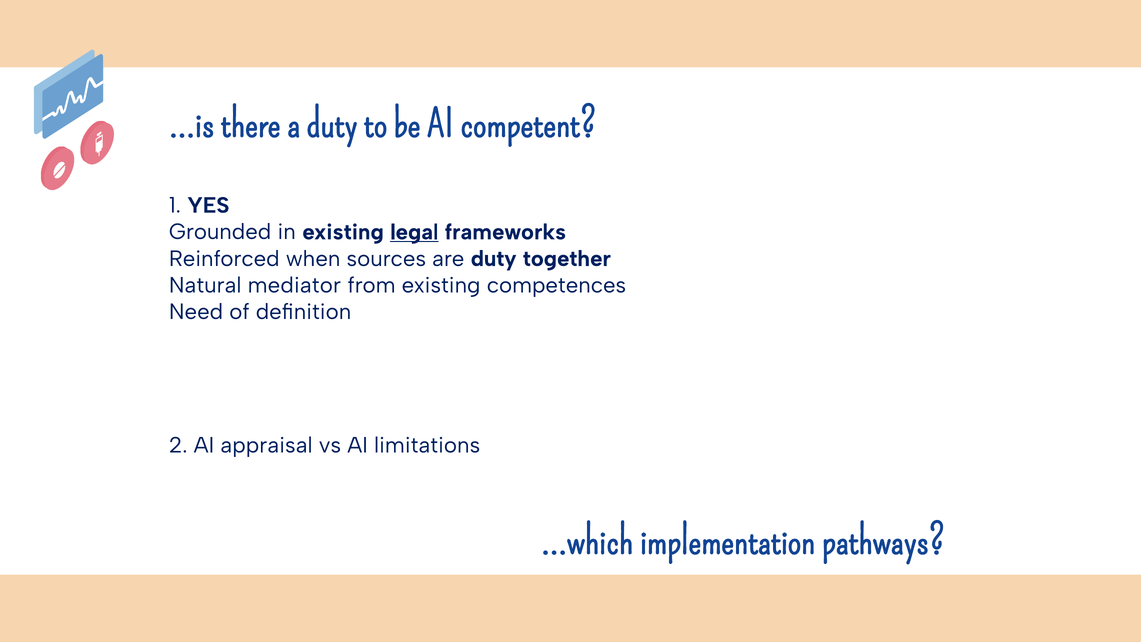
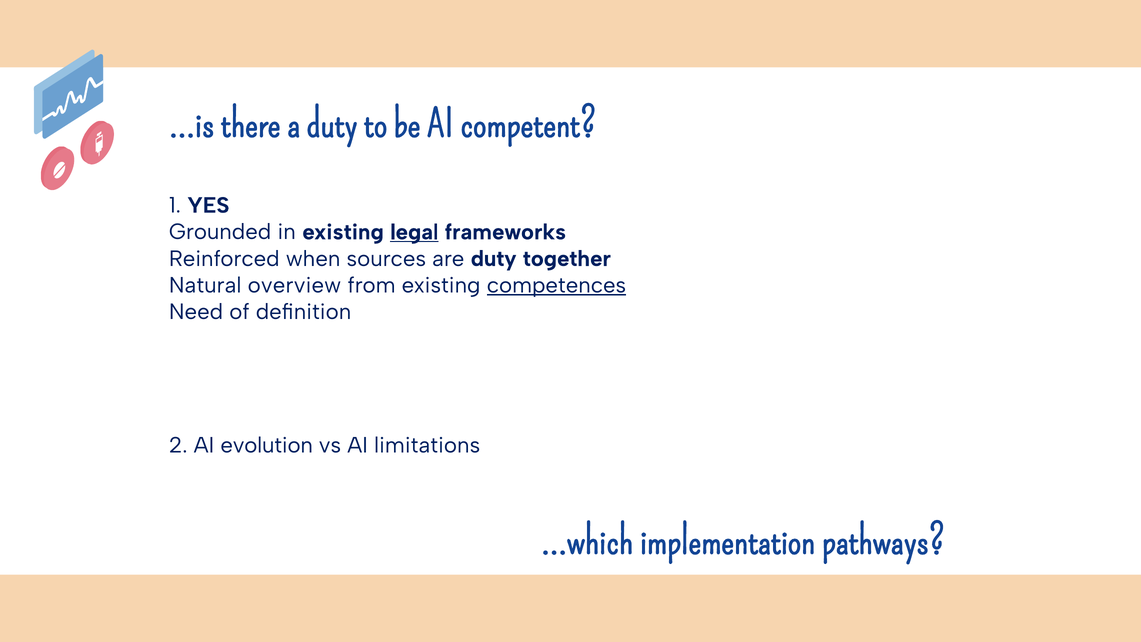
mediator: mediator -> overview (294, 285)
competences underline: none -> present (556, 285)
appraisal: appraisal -> evolution (267, 445)
